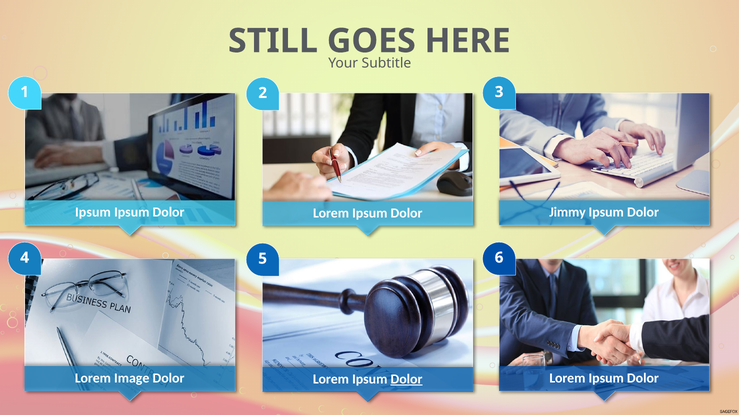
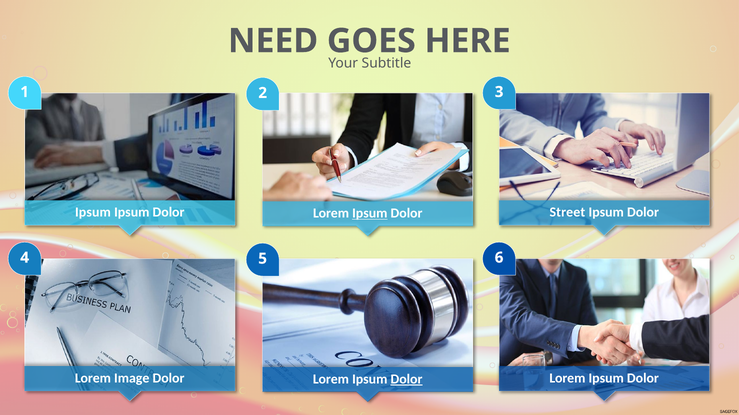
STILL: STILL -> NEED (273, 41)
Jimmy: Jimmy -> Street (567, 213)
Ipsum underline: none -> present (370, 214)
